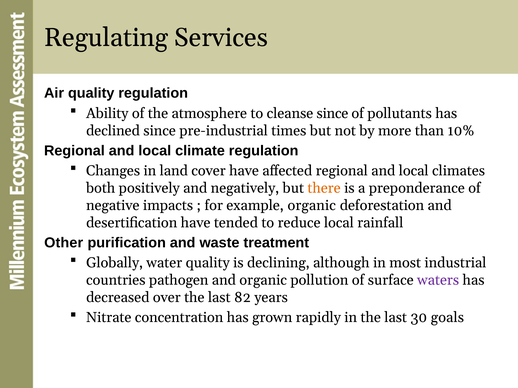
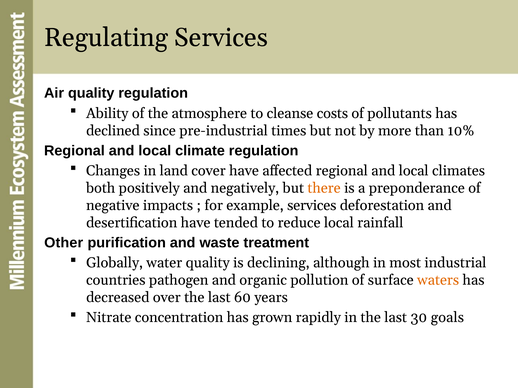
cleanse since: since -> costs (332, 114)
example organic: organic -> services (312, 206)
waters colour: purple -> orange (438, 280)
82: 82 -> 60 (243, 298)
